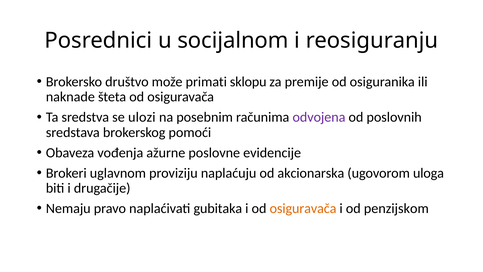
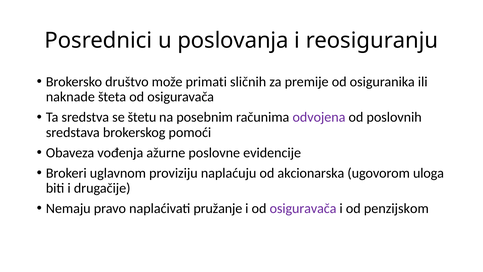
socijalnom: socijalnom -> poslovanja (233, 41)
sklopu: sklopu -> sličnih (248, 82)
ulozi: ulozi -> štetu (142, 117)
gubitaka: gubitaka -> pružanje (218, 208)
osiguravača colour: orange -> purple (303, 208)
